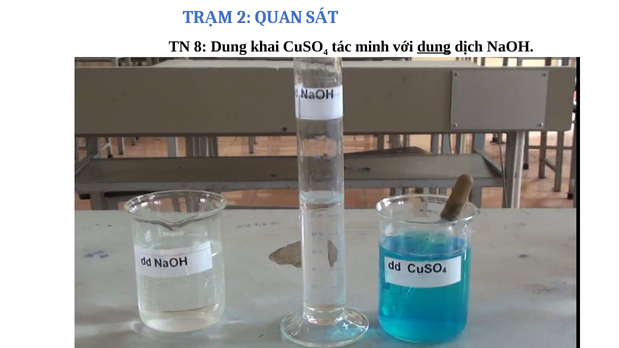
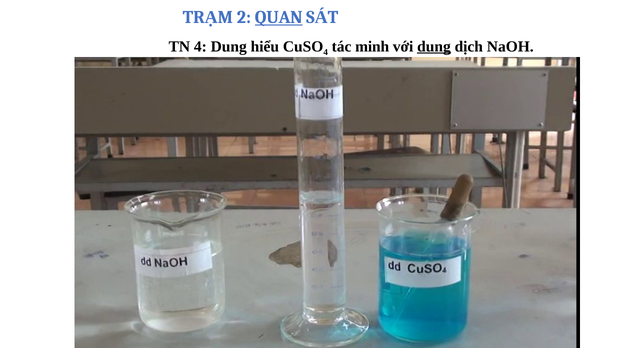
QUAN underline: none -> present (279, 17)
TN 8: 8 -> 4 (200, 46)
khai: khai -> hiểu (265, 46)
